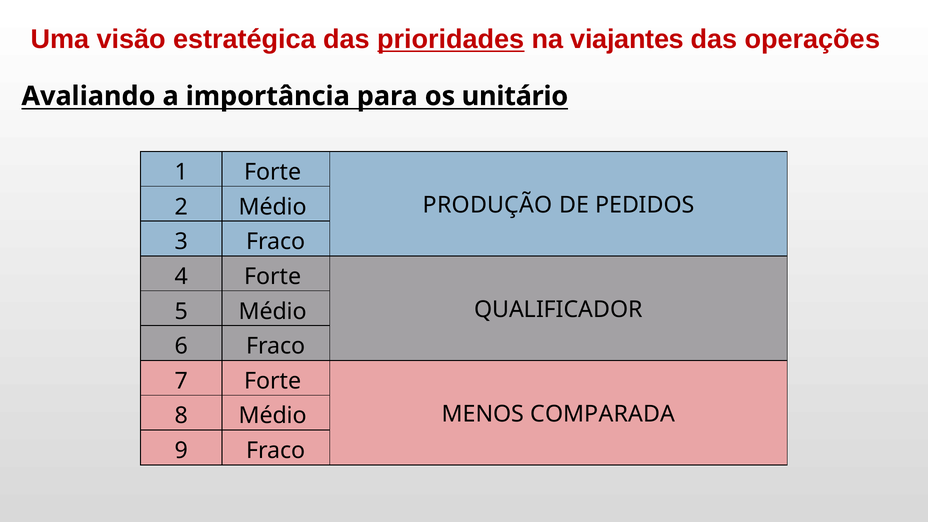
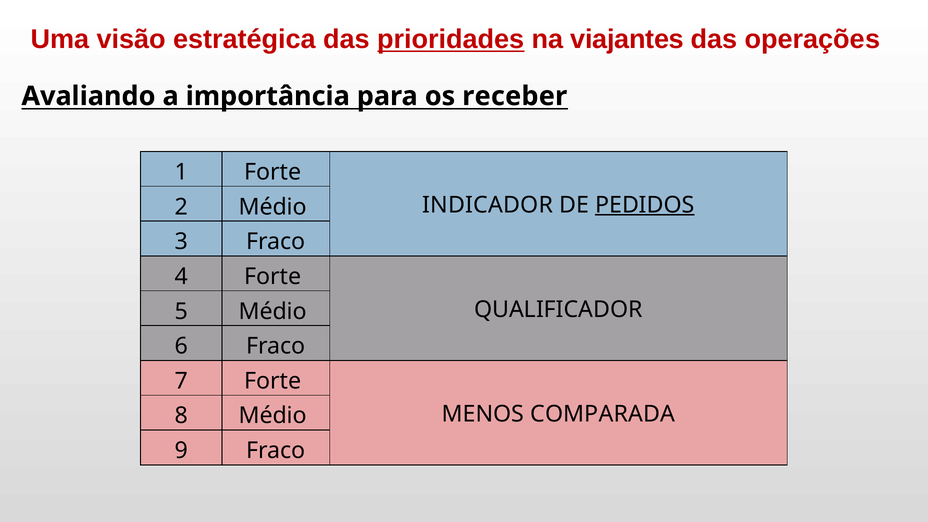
unitário: unitário -> receber (515, 96)
PRODUÇÃO: PRODUÇÃO -> INDICADOR (488, 205)
PEDIDOS underline: none -> present (645, 205)
